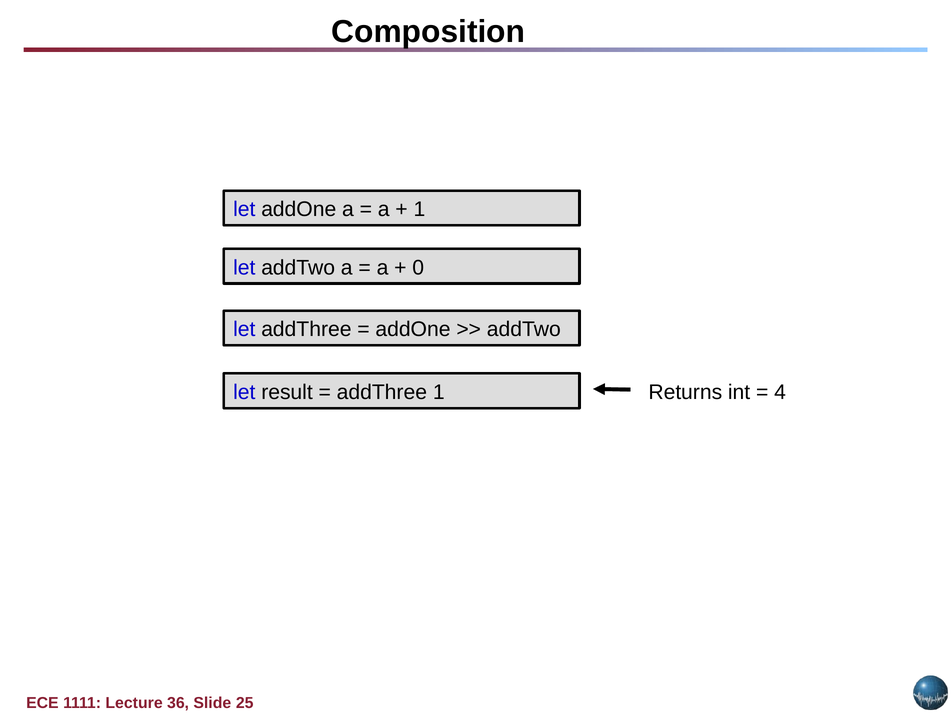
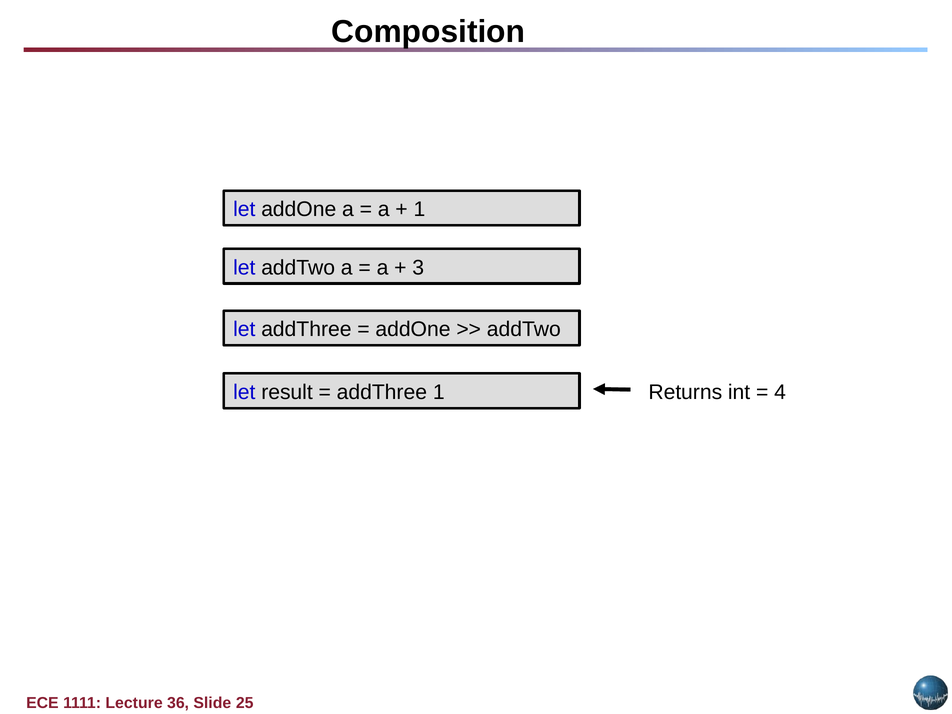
0: 0 -> 3 (418, 268)
